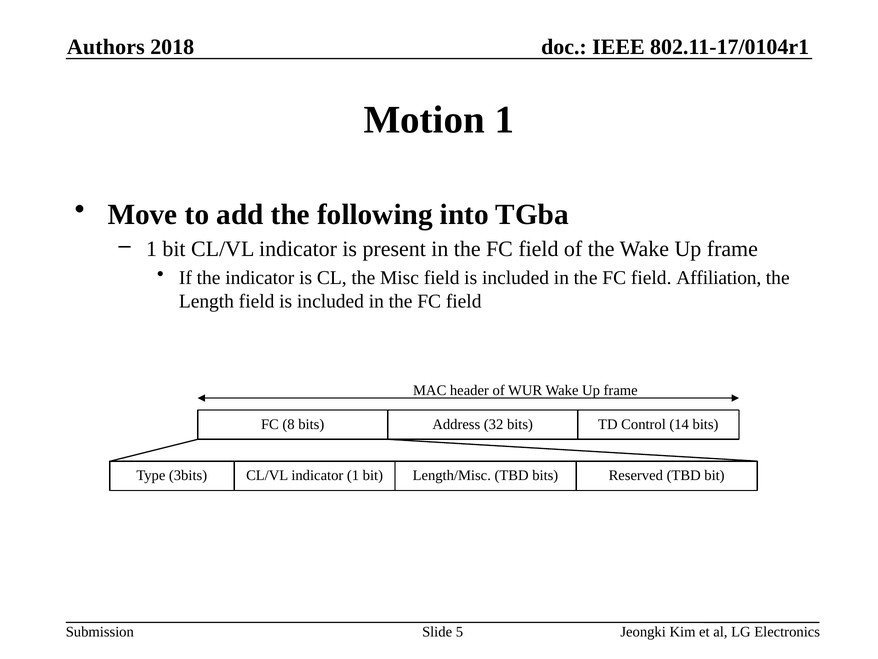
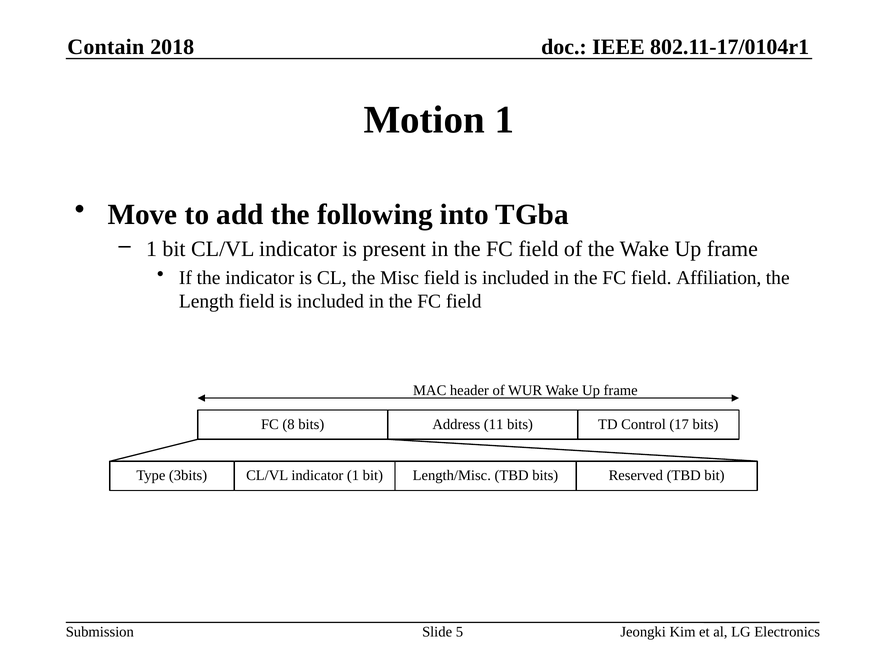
Authors: Authors -> Contain (106, 47)
32: 32 -> 11 (494, 424)
14: 14 -> 17 (679, 424)
